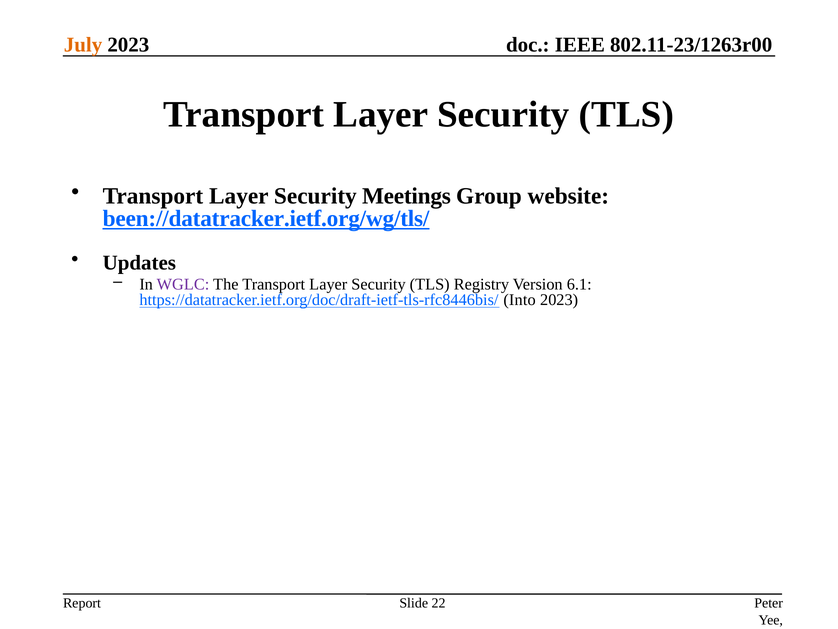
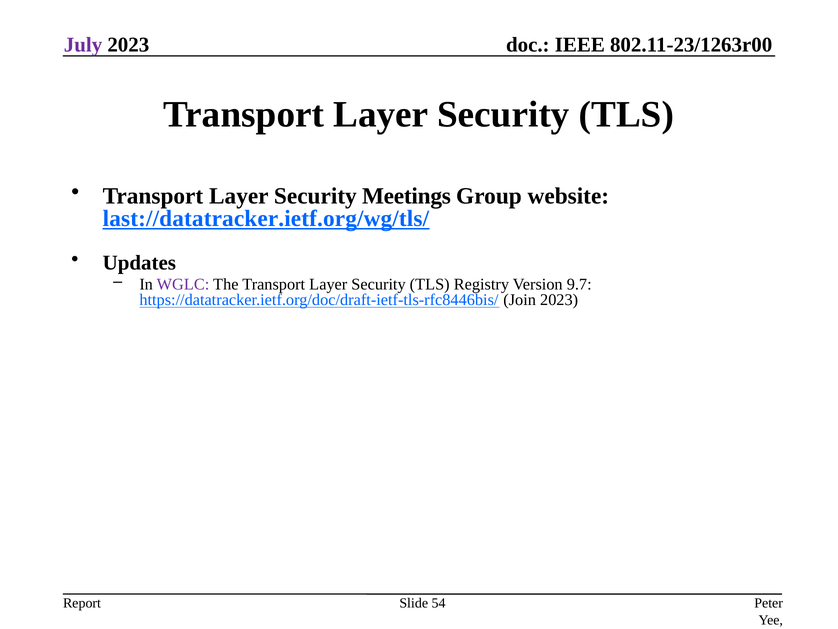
July colour: orange -> purple (83, 45)
been://datatracker.ietf.org/wg/tls/: been://datatracker.ietf.org/wg/tls/ -> last://datatracker.ietf.org/wg/tls/ (266, 218)
6.1: 6.1 -> 9.7 (579, 284)
Into: Into -> Join (520, 300)
22: 22 -> 54 (439, 603)
